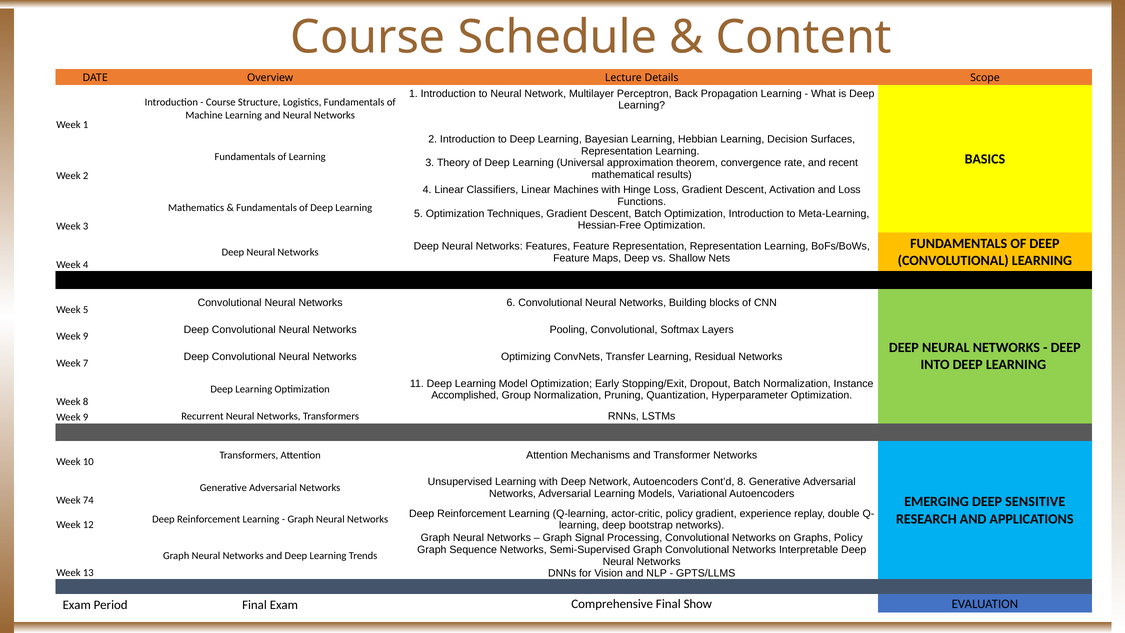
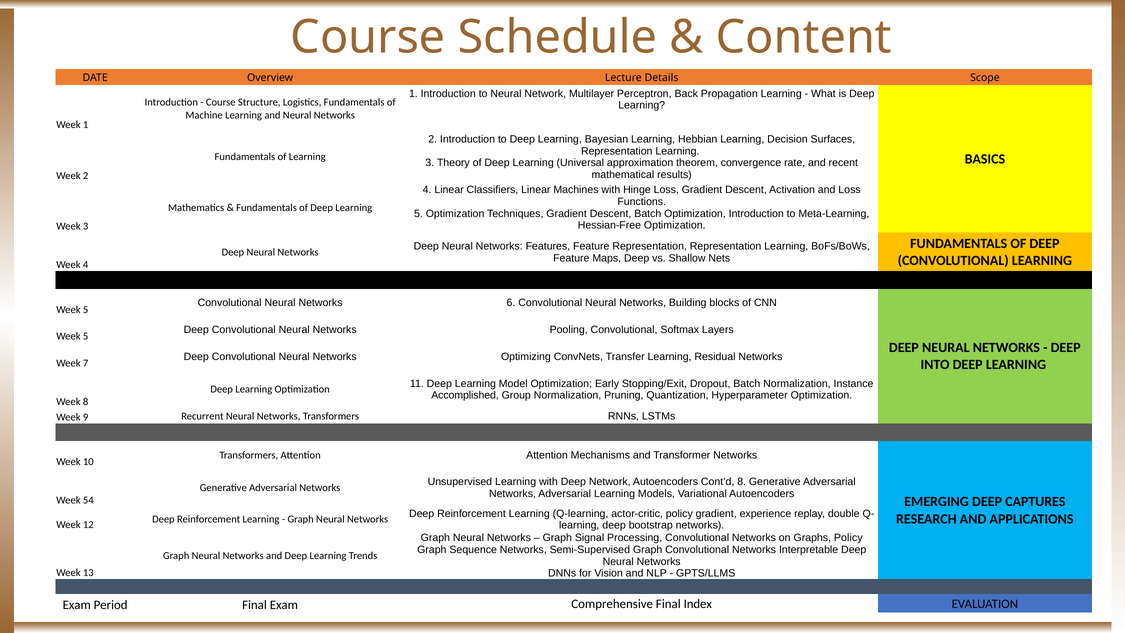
9: 9 -> 5 (86, 336)
SENSITIVE: SENSITIVE -> CAPTURES (1035, 502)
74: 74 -> 54 (88, 500)
Show: Show -> Index (698, 604)
